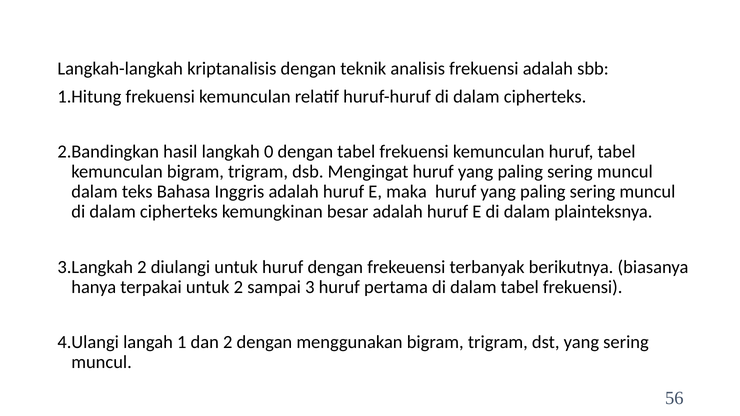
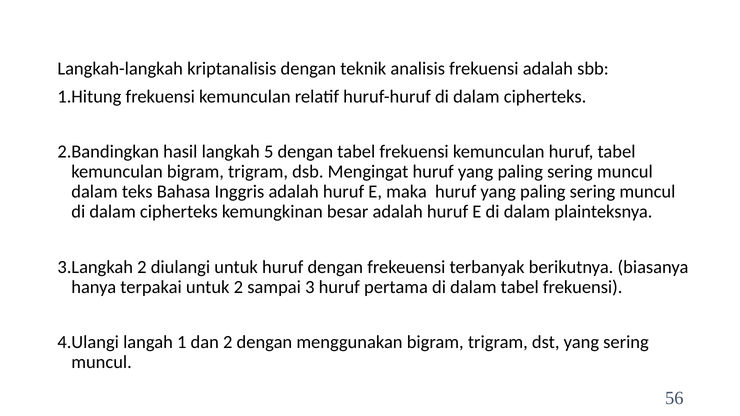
0: 0 -> 5 (269, 152)
